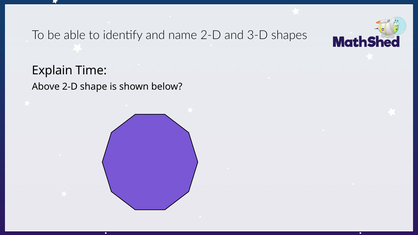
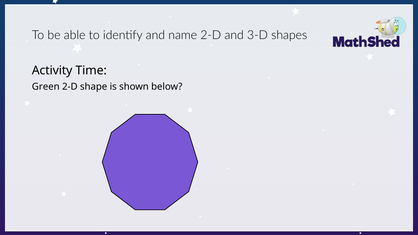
Explain: Explain -> Activity (52, 71)
Above: Above -> Green (46, 87)
